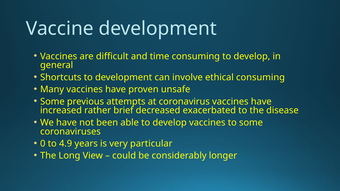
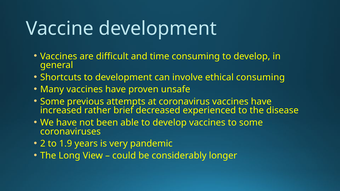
exacerbated: exacerbated -> experienced (209, 111)
0: 0 -> 2 (43, 144)
4.9: 4.9 -> 1.9 (66, 144)
particular: particular -> pandemic (151, 144)
